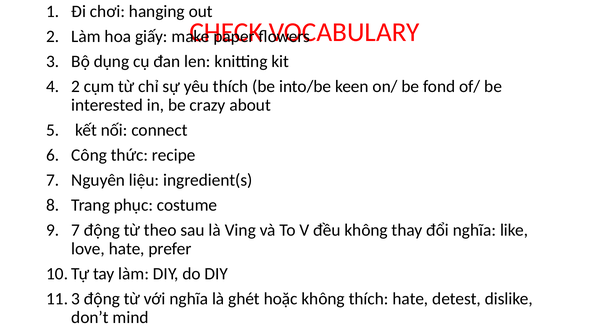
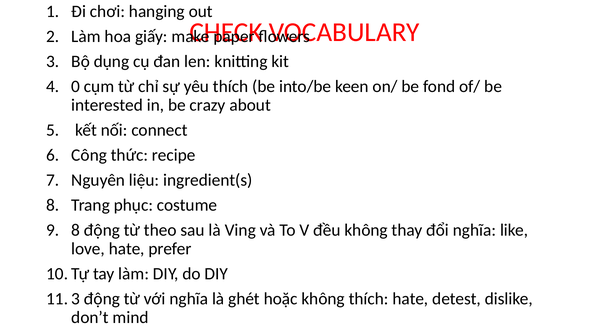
4 2: 2 -> 0 (76, 86)
7: 7 -> 8 (76, 230)
